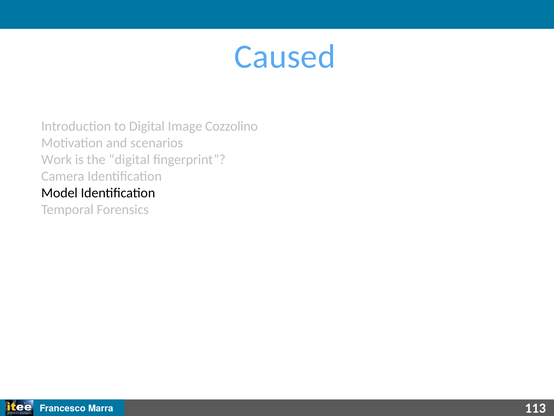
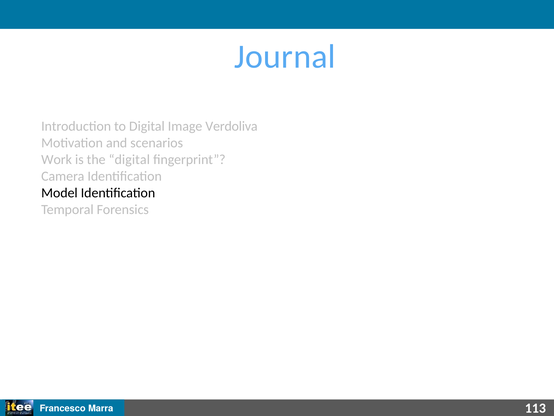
Caused: Caused -> Journal (285, 57)
Cozzolino: Cozzolino -> Verdoliva (232, 126)
